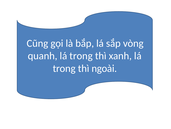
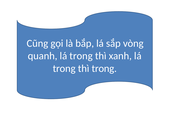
thì ngoài: ngoài -> trong (104, 68)
